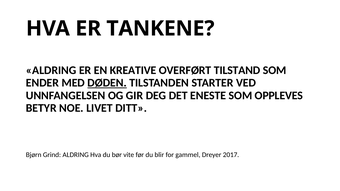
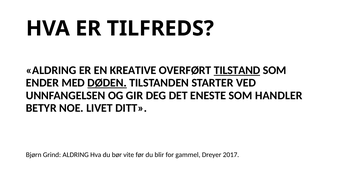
TANKENE: TANKENE -> TILFREDS (160, 29)
TILSTAND underline: none -> present (237, 70)
OPPLEVES: OPPLEVES -> HANDLER (279, 96)
